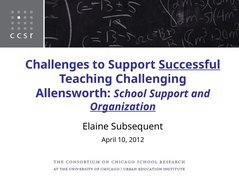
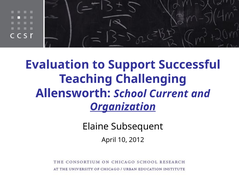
Challenges: Challenges -> Evaluation (57, 65)
Successful underline: present -> none (189, 65)
School Support: Support -> Current (169, 94)
